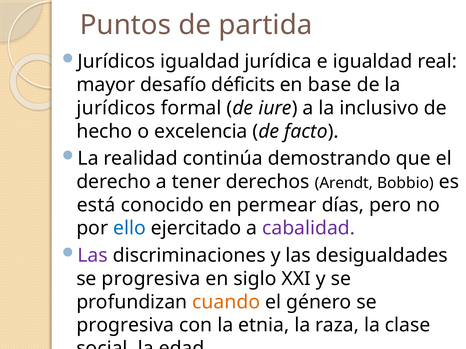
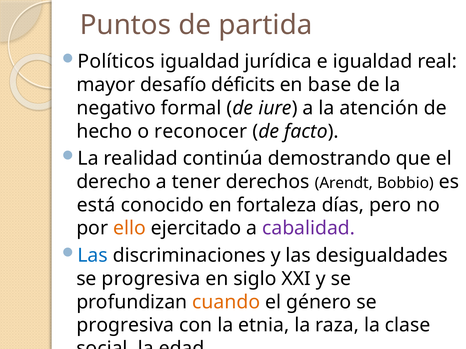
Jurídicos: Jurídicos -> Políticos (116, 62)
jurídicos: jurídicos -> negativo (116, 108)
inclusivo: inclusivo -> atención (379, 108)
excelencia: excelencia -> reconocer (201, 132)
permear: permear -> fortaleza (277, 205)
ello colour: blue -> orange (129, 229)
Las colour: purple -> blue (93, 256)
